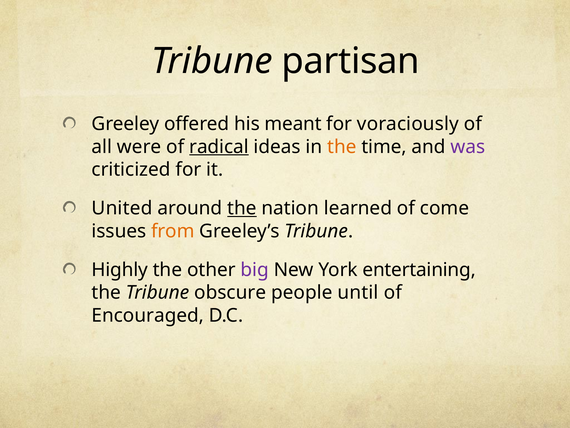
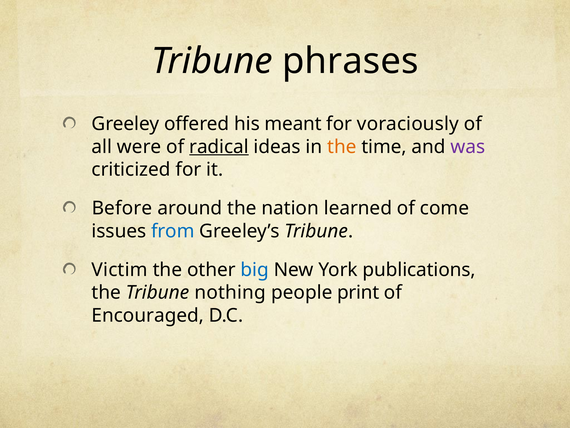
partisan: partisan -> phrases (350, 61)
United: United -> Before (122, 208)
the underline: present -> none (242, 208)
from colour: orange -> blue (173, 231)
Highly: Highly -> Victim (120, 269)
big colour: purple -> blue (255, 269)
entertaining: entertaining -> publications (419, 269)
obscure: obscure -> nothing (230, 292)
until: until -> print (358, 292)
